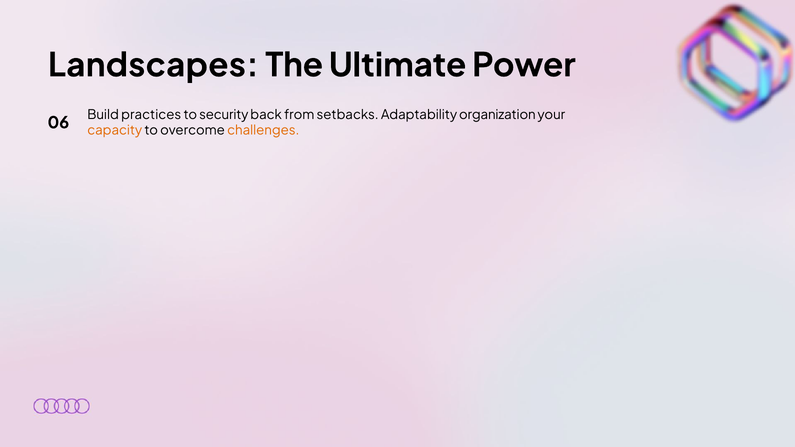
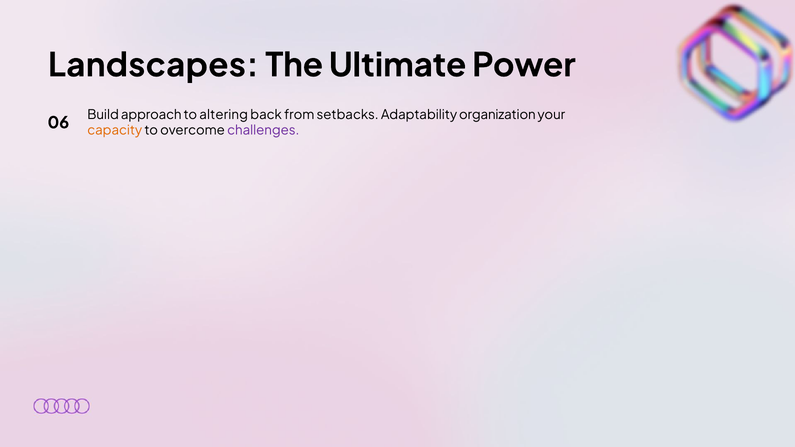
practices: practices -> approach (151, 115)
security: security -> altering (224, 115)
challenges colour: orange -> purple (263, 131)
